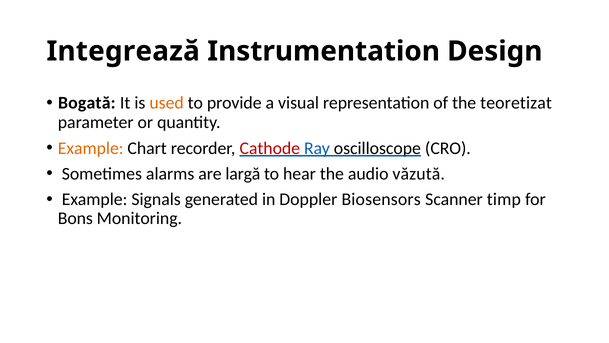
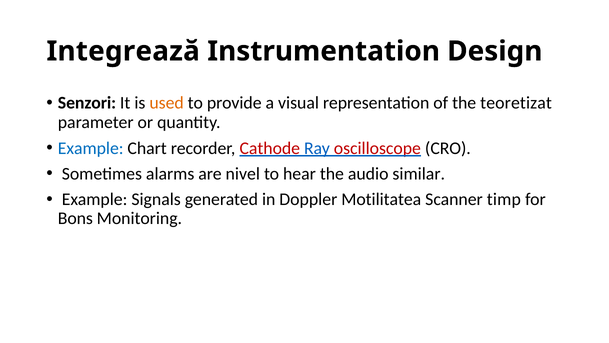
Bogată: Bogată -> Senzori (87, 103)
Example colour: orange -> blue (91, 148)
oscilloscope colour: black -> red (377, 148)
largă: largă -> nivel (243, 174)
văzută: văzută -> similar (419, 174)
Biosensors: Biosensors -> Motilitatea (381, 199)
